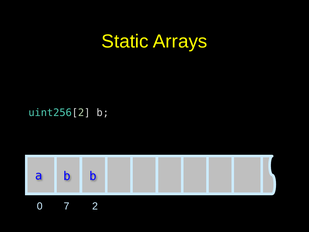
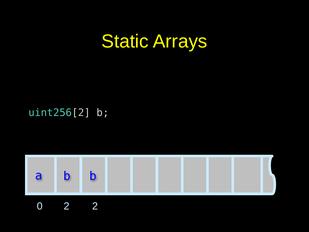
0 7: 7 -> 2 (67, 206)
